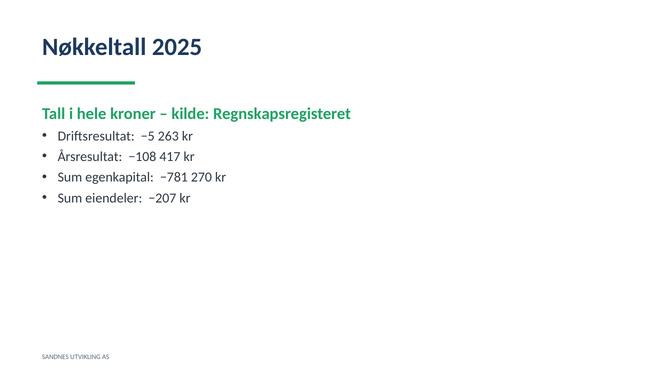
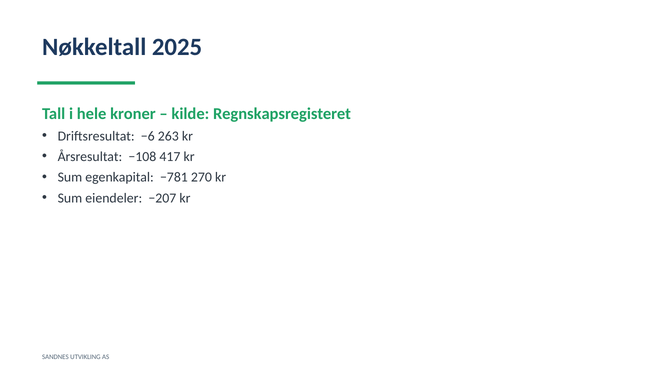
−5: −5 -> −6 (148, 136)
